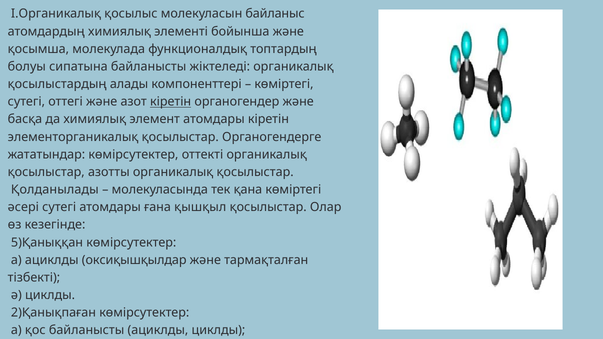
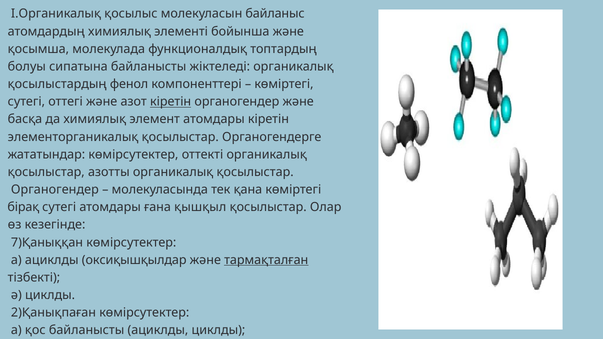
алады: алады -> фенол (129, 84)
Қолданылады: Қолданылады -> Органогендер (55, 190)
әсері: әсері -> бірақ (23, 207)
5)Қаныққан: 5)Қаныққан -> 7)Қаныққан (47, 243)
тармақталған underline: none -> present (266, 260)
